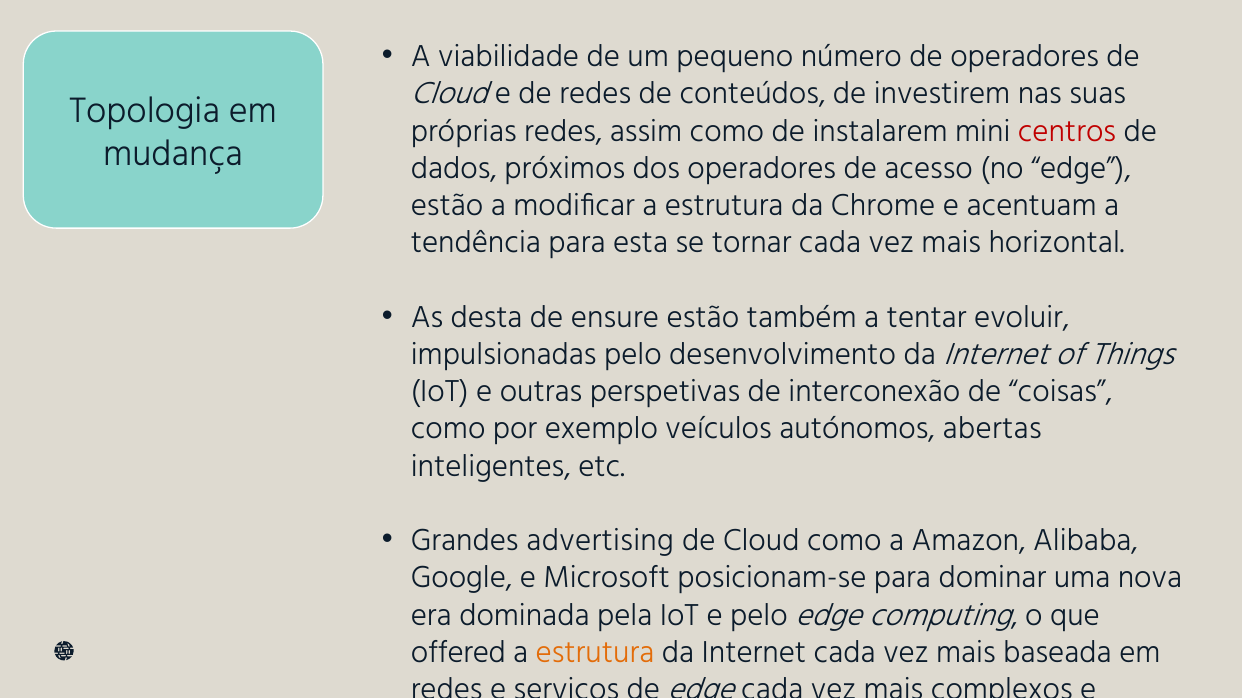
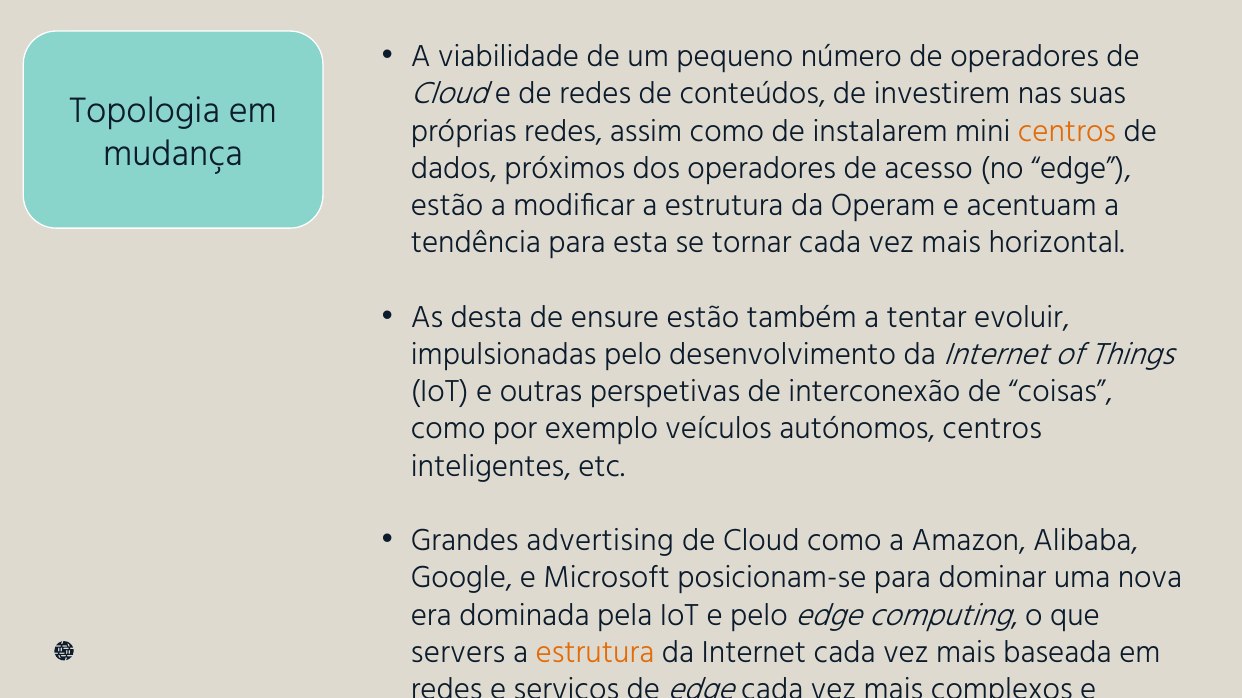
centros colour: red -> orange (1067, 131)
Chrome: Chrome -> Operam (883, 205)
autónomos abertas: abertas -> centros (992, 429)
offered: offered -> servers (458, 653)
